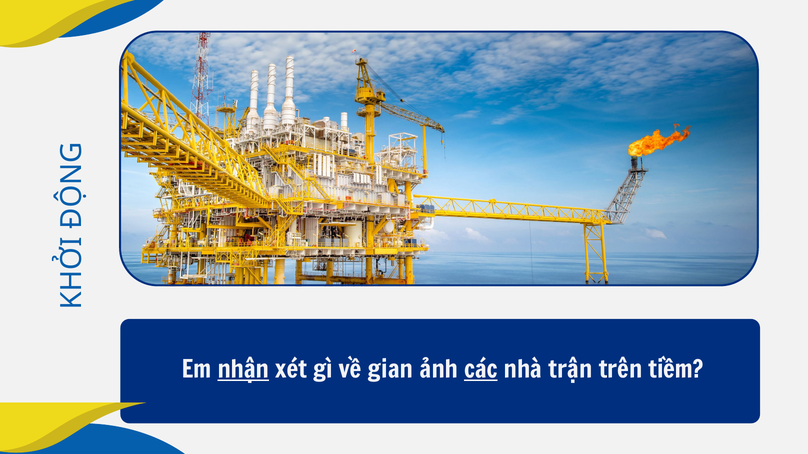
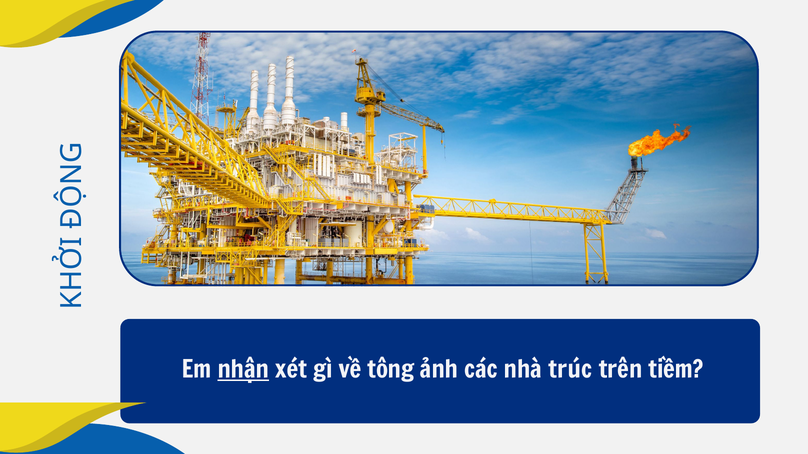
gian: gian -> tông (391, 370)
các underline: present -> none (481, 370)
trận: trận -> trúc (570, 370)
